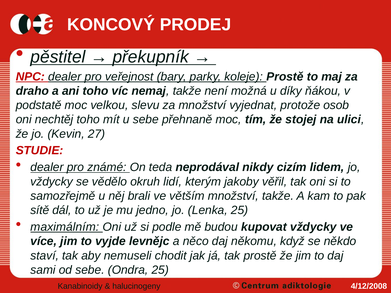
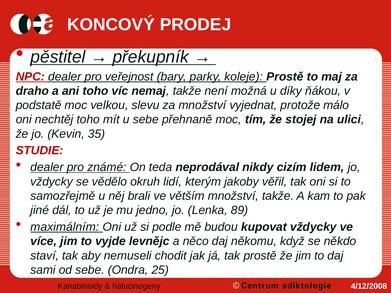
osob: osob -> málo (336, 105)
27: 27 -> 35 (97, 134)
sítě: sítě -> jiné (40, 210)
Lenka 25: 25 -> 89 (240, 210)
